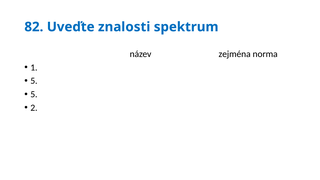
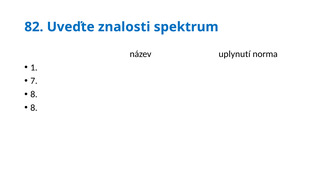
zejména: zejména -> uplynutí (235, 54)
5: 5 -> 7 (34, 81)
5: 5 -> 8 (34, 94)
2: 2 -> 8 (34, 108)
